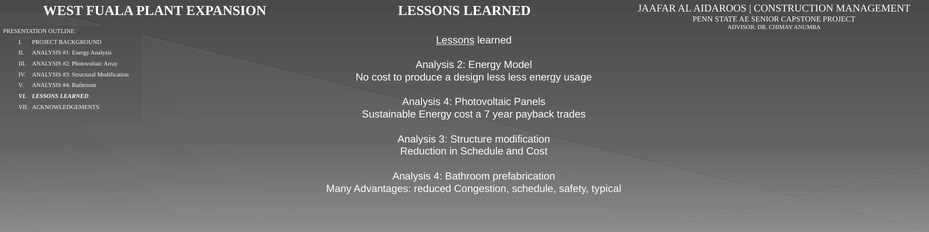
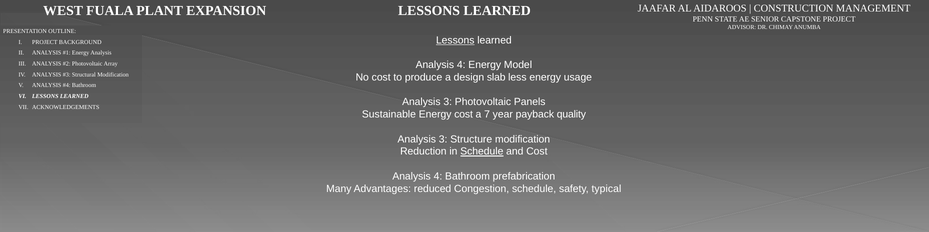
2: 2 -> 4 (461, 65)
design less: less -> slab (496, 77)
4: 4 -> 3 (448, 102)
trades: trades -> quality (571, 115)
Schedule underline: none -> present (482, 152)
